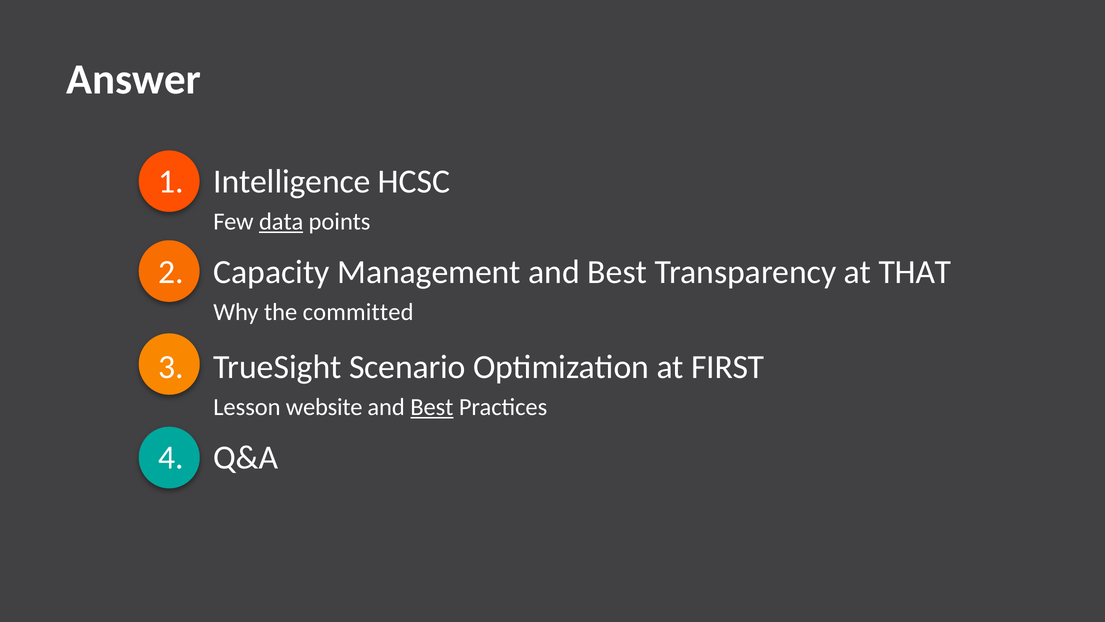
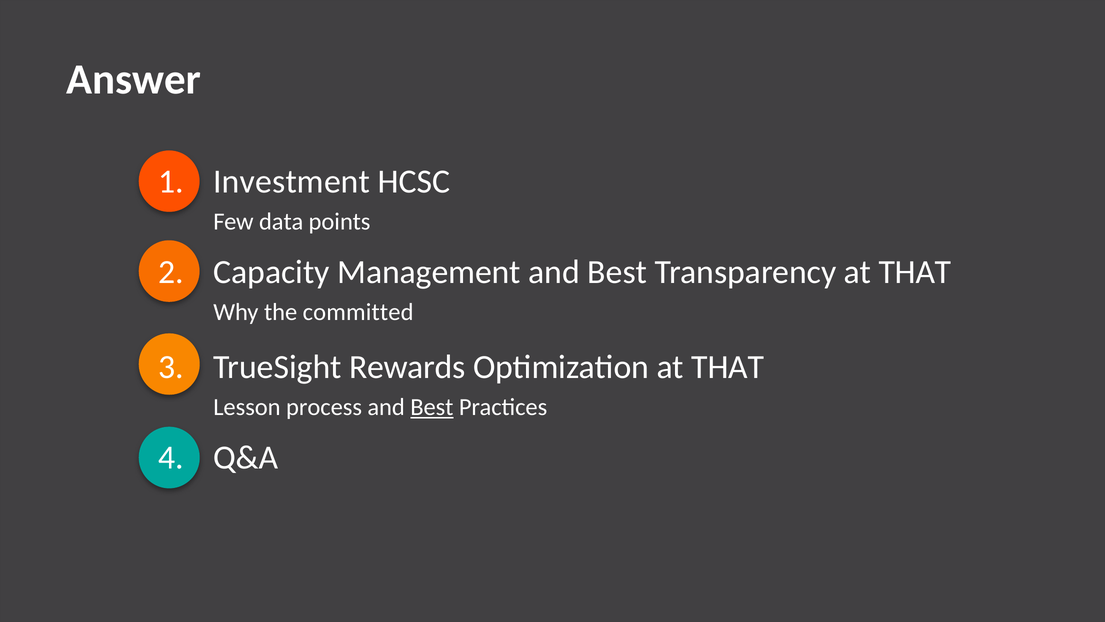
Intelligence: Intelligence -> Investment (292, 181)
data underline: present -> none (281, 221)
Scenario: Scenario -> Rewards (407, 367)
Optimization at FIRST: FIRST -> THAT (728, 367)
website: website -> process (324, 407)
